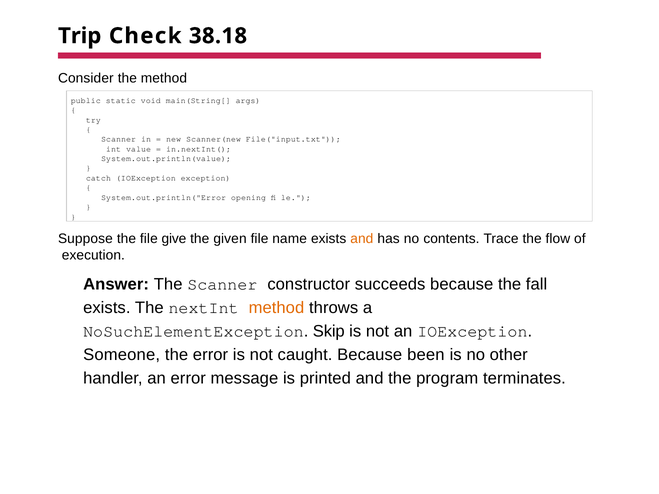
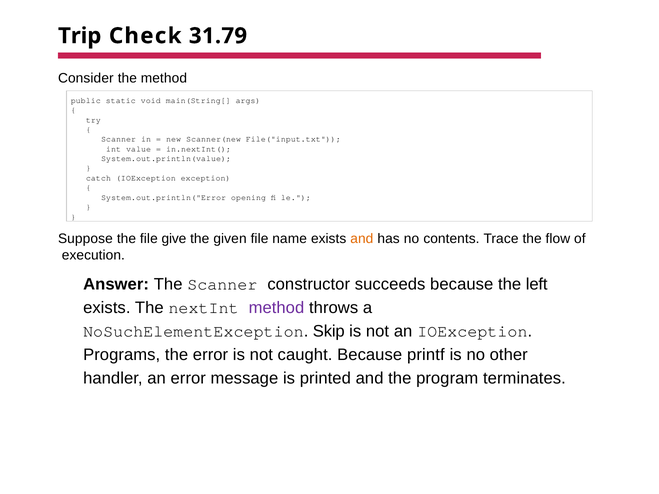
38.18: 38.18 -> 31.79 (218, 36)
fall: fall -> left (537, 284)
method colour: orange -> purple (276, 308)
Someone: Someone -> Programs (122, 355)
been: been -> printf (426, 355)
